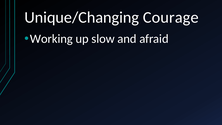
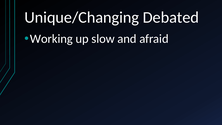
Courage: Courage -> Debated (171, 17)
